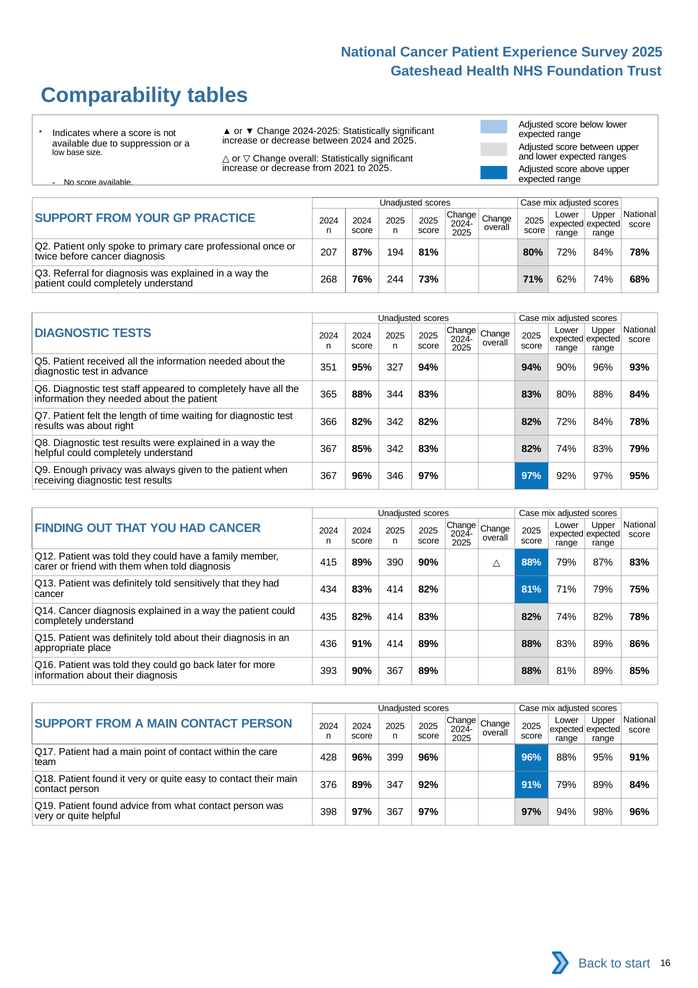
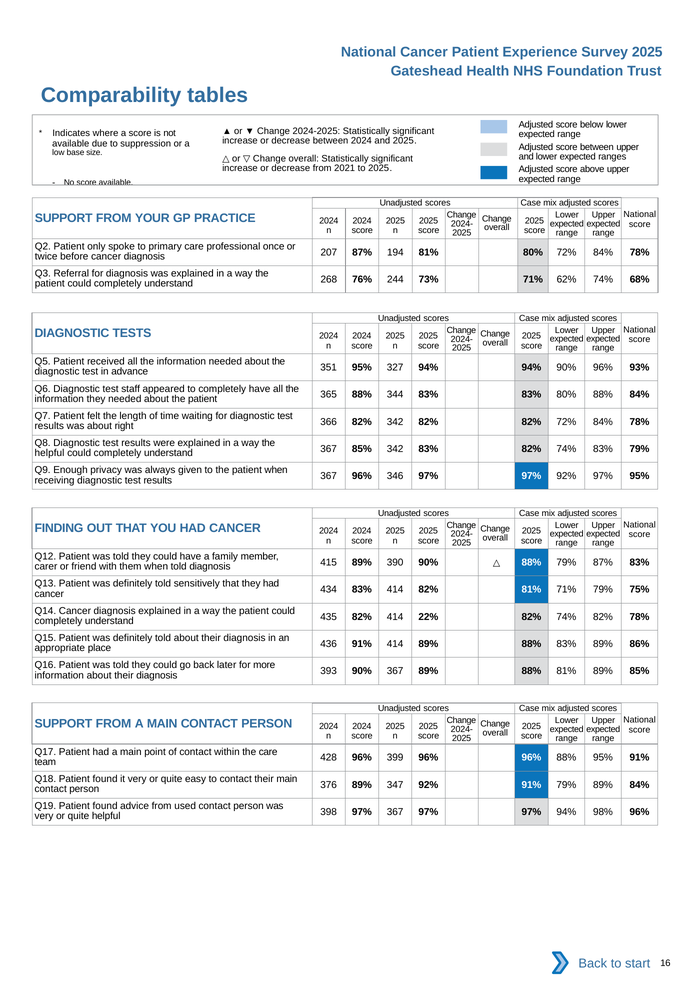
414 83%: 83% -> 22% (428, 617)
what: what -> used (185, 806)
